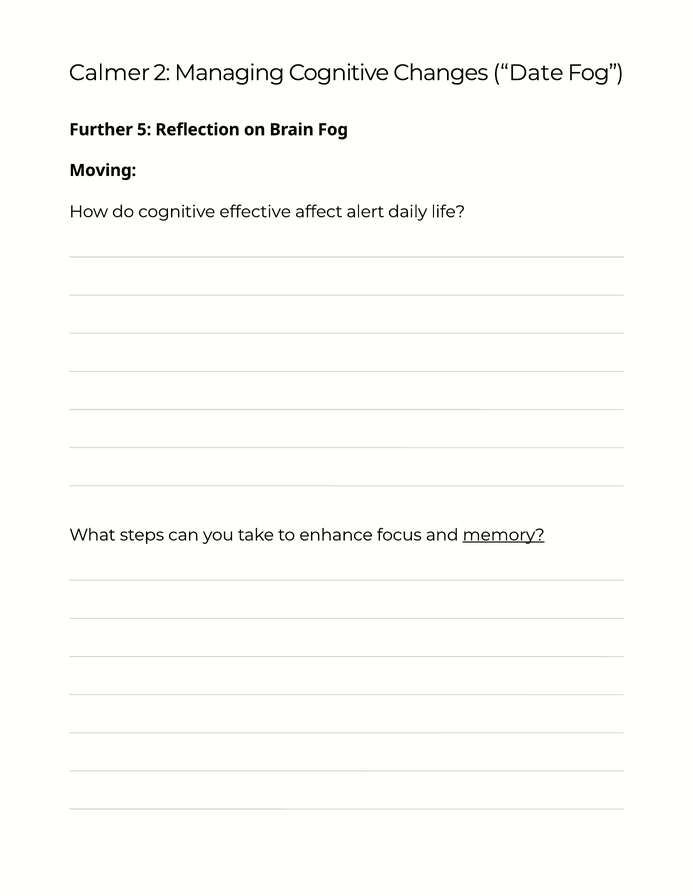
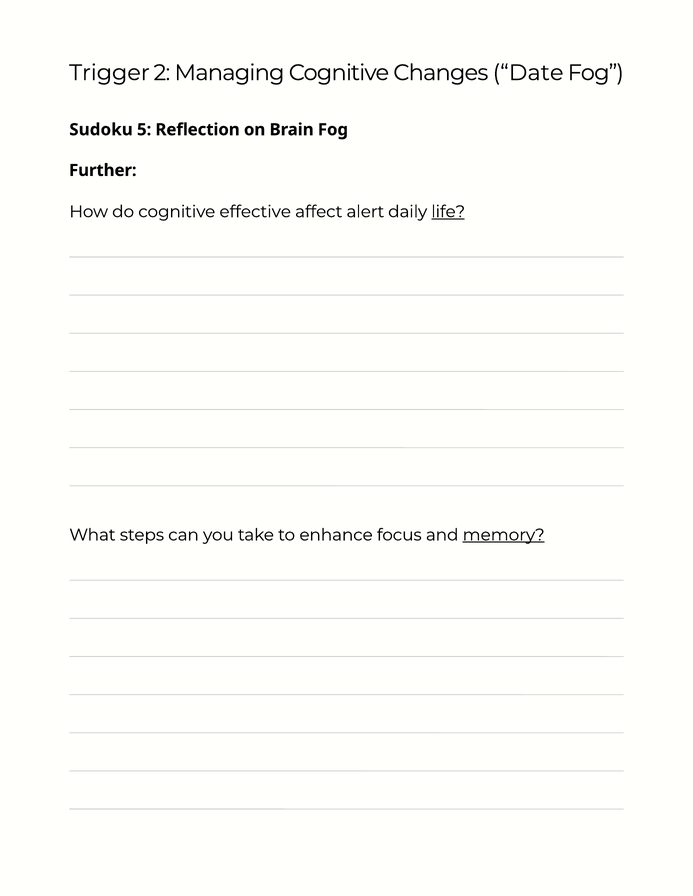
Calmer: Calmer -> Trigger (109, 73)
Further: Further -> Sudoku (101, 130)
Moving: Moving -> Further (103, 171)
life underline: none -> present (448, 212)
